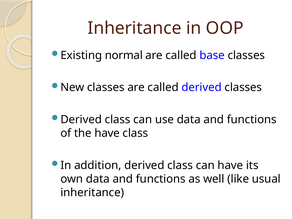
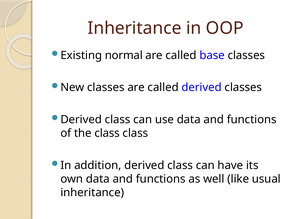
the have: have -> class (107, 133)
